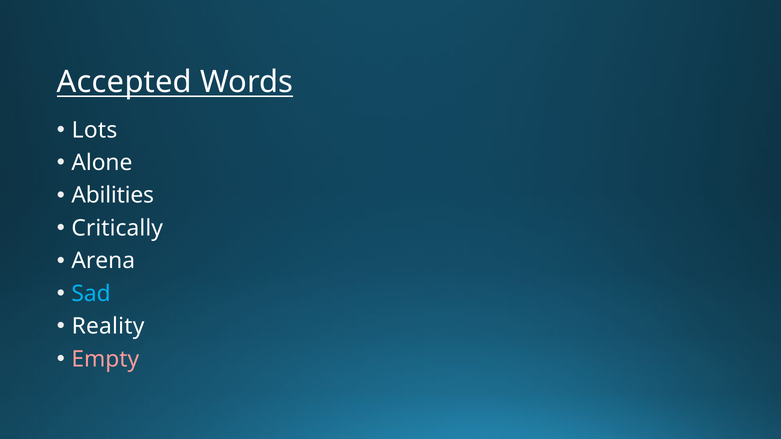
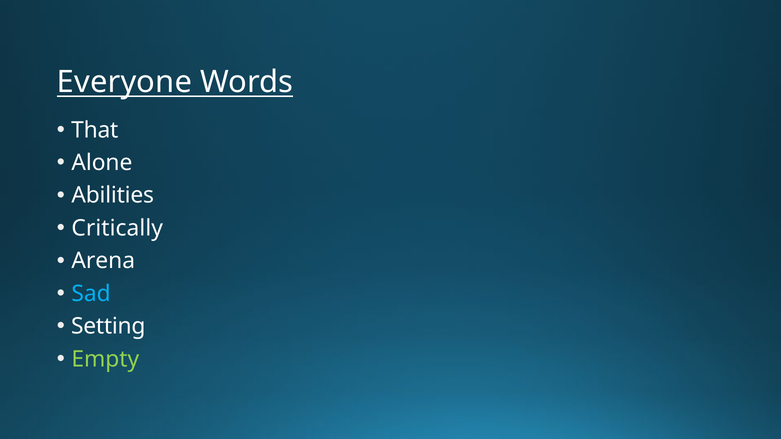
Accepted: Accepted -> Everyone (124, 82)
Lots: Lots -> That (95, 130)
Reality: Reality -> Setting (108, 327)
Empty colour: pink -> light green (105, 359)
